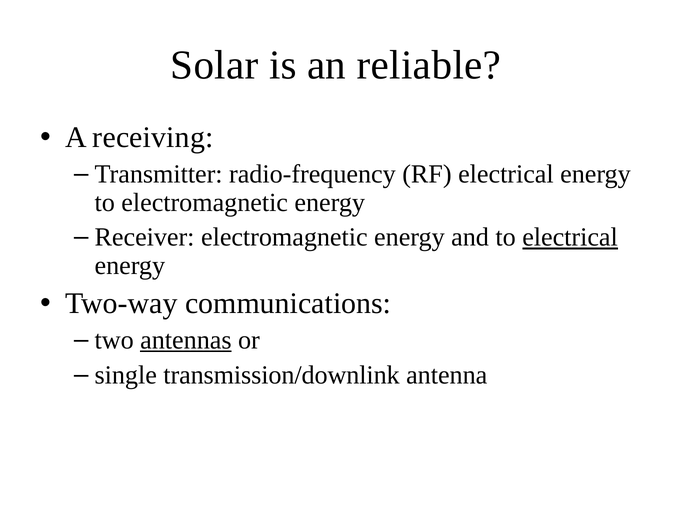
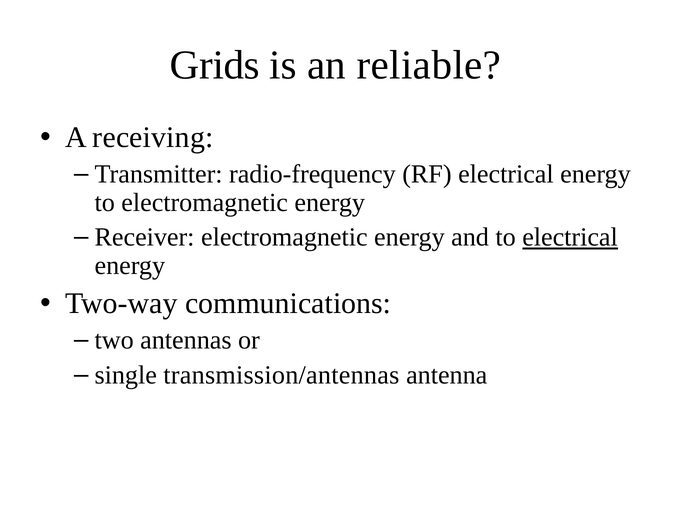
Solar: Solar -> Grids (215, 65)
antennas underline: present -> none (186, 340)
transmission/downlink: transmission/downlink -> transmission/antennas (281, 375)
